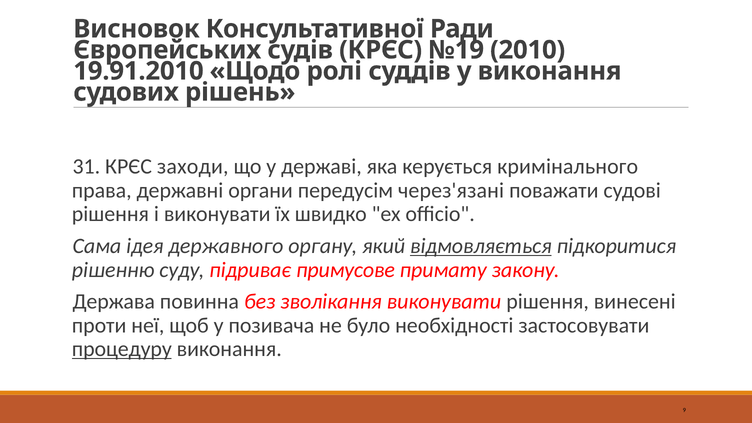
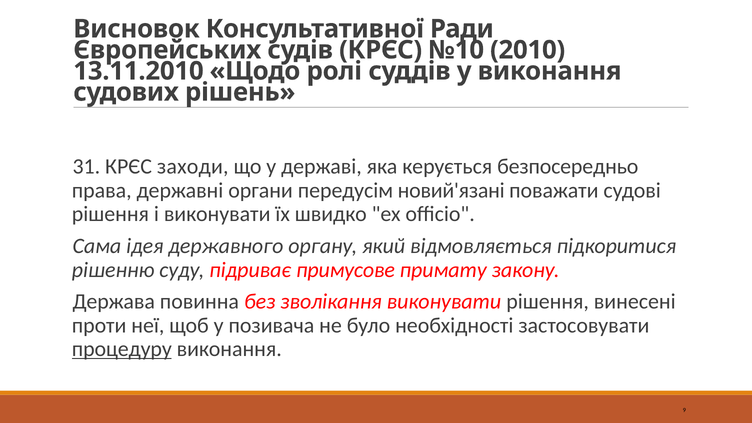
№19: №19 -> №10 (456, 50)
19.91.2010: 19.91.2010 -> 13.11.2010 (138, 71)
кримінального: кримінального -> безпосередньо (568, 167)
через'язані: через'язані -> новий'язані (451, 190)
відмовляється underline: present -> none (481, 246)
